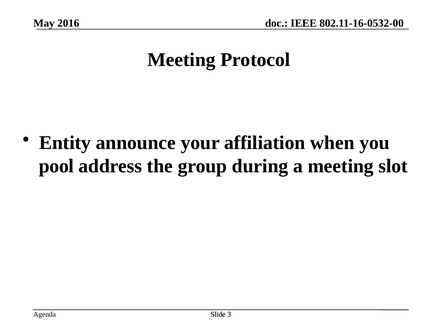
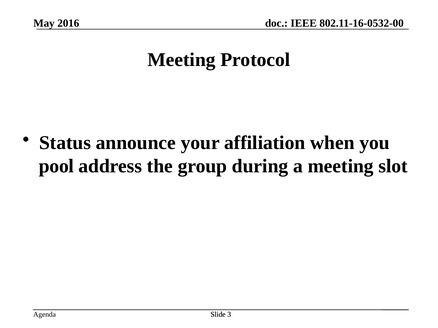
Entity: Entity -> Status (65, 143)
